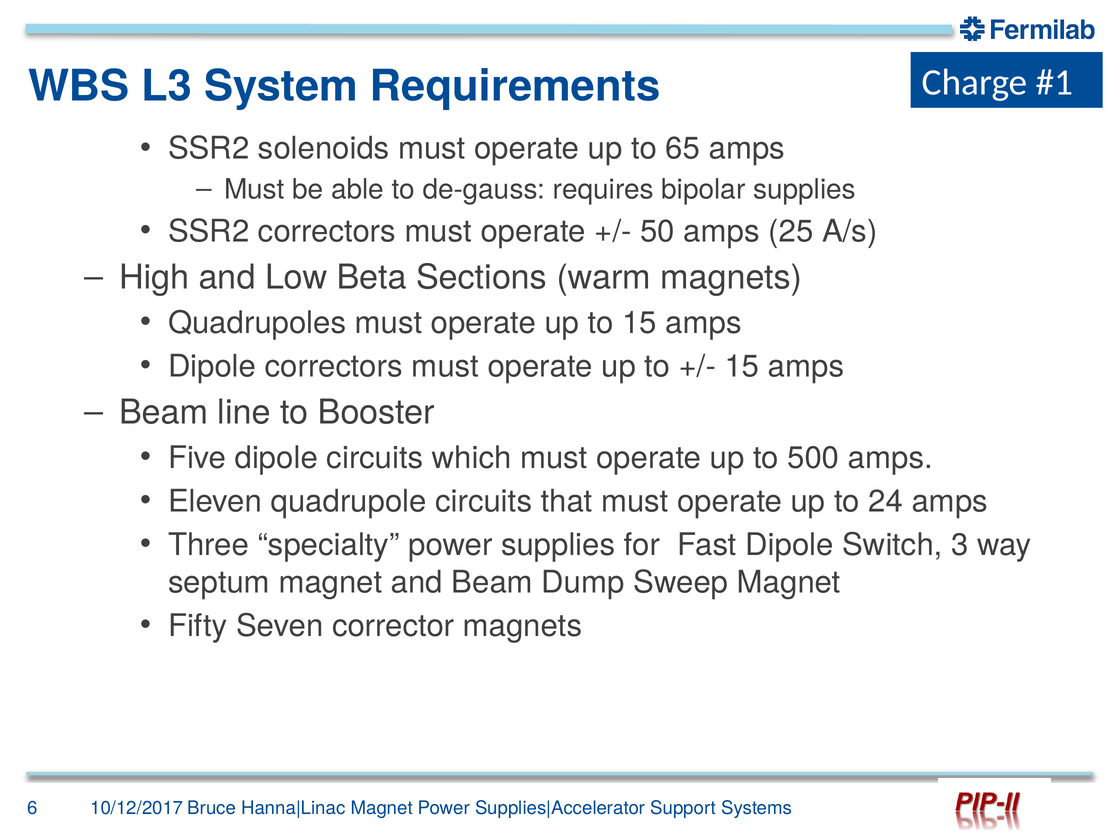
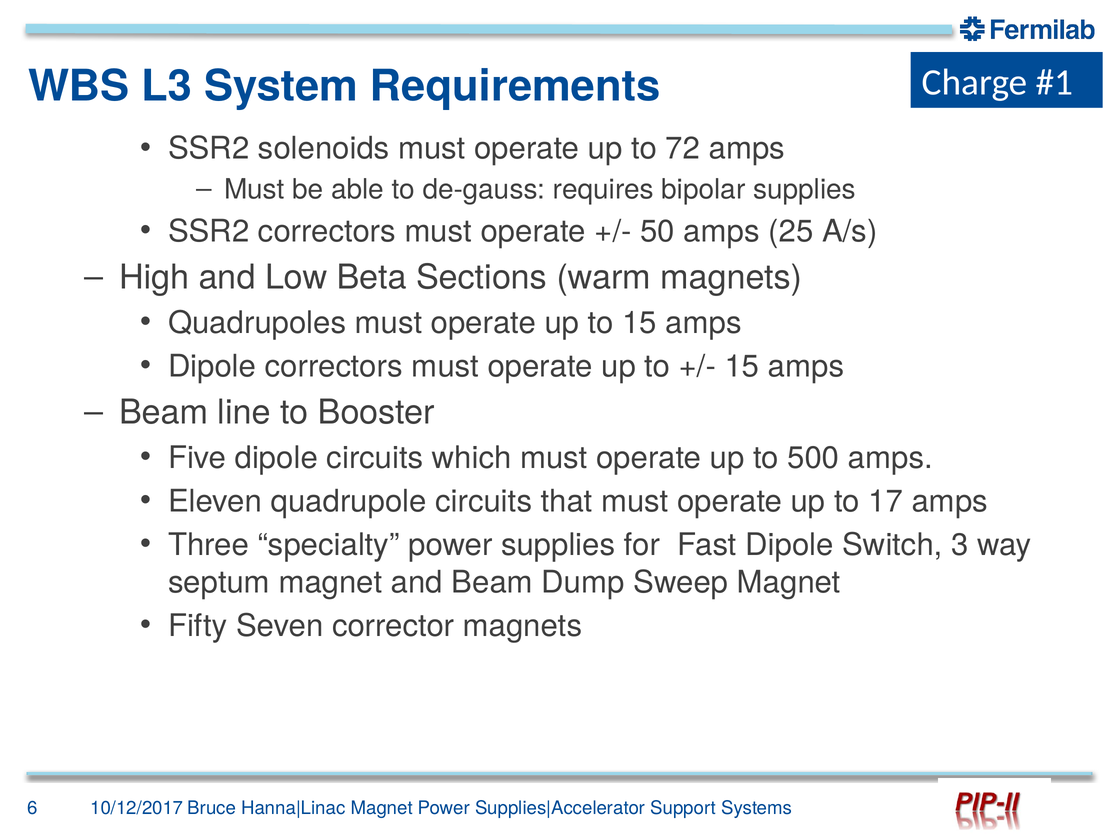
65: 65 -> 72 (683, 149)
24: 24 -> 17 (886, 501)
